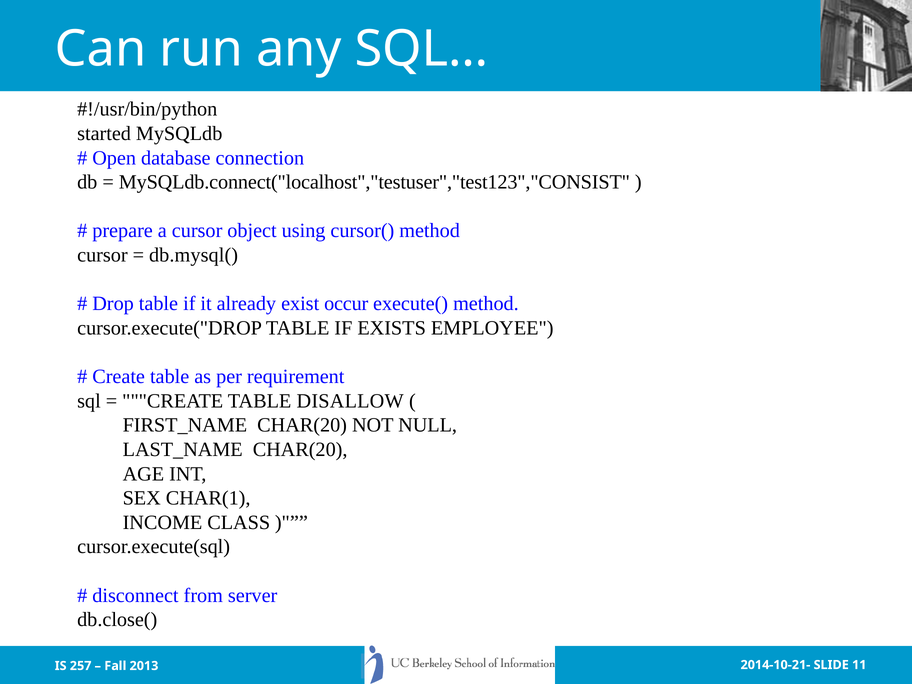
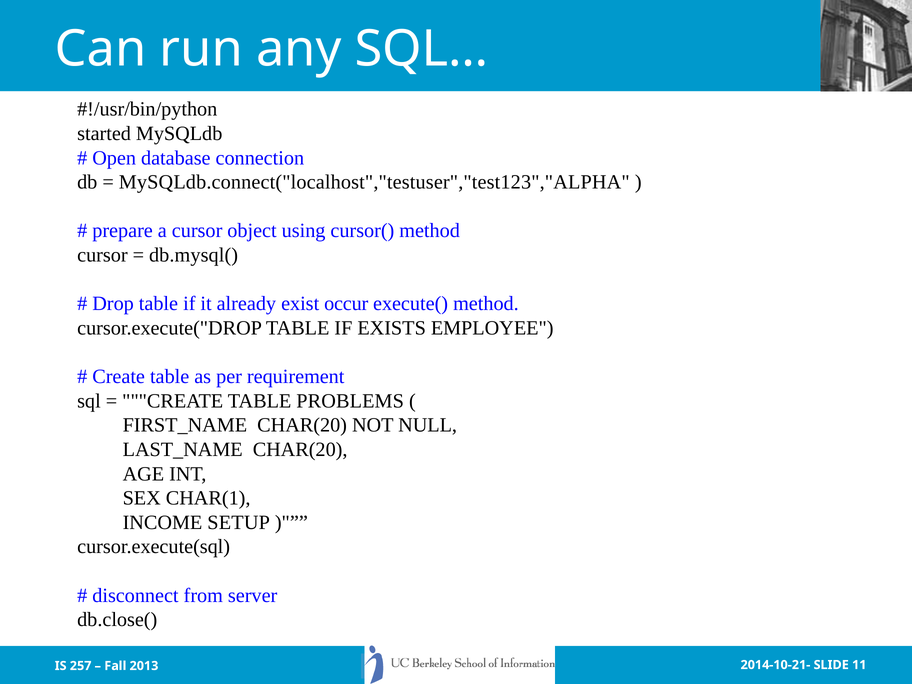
MySQLdb.connect("localhost","testuser","test123","CONSIST: MySQLdb.connect("localhost","testuser","test123","CONSIST -> MySQLdb.connect("localhost","testuser","test123","ALPHA (374, 182)
DISALLOW: DISALLOW -> PROBLEMS (350, 401)
CLASS: CLASS -> SETUP (239, 522)
